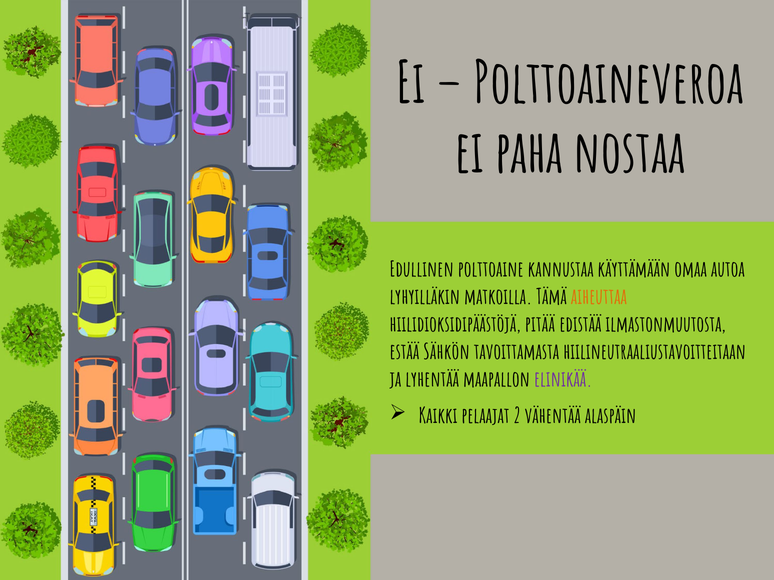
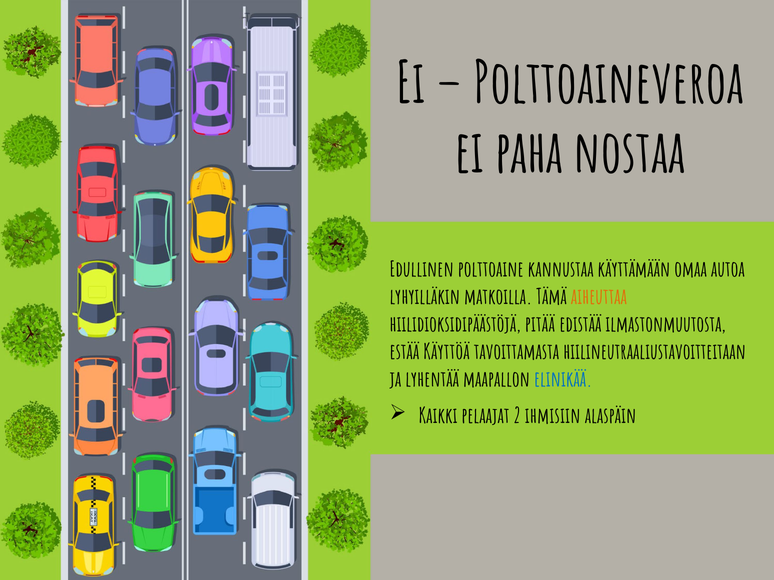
Sähkön: Sähkön -> Käyttöä (447, 352)
elinikää colour: purple -> blue (563, 380)
vähentää: vähentää -> ihmisiin (553, 416)
